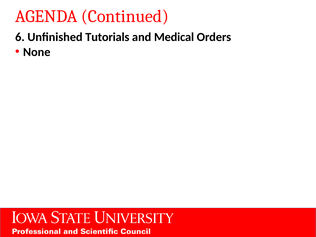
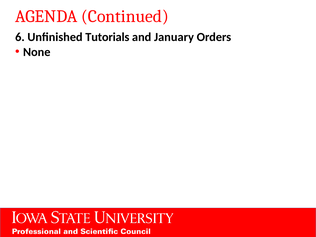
Medical: Medical -> January (174, 37)
